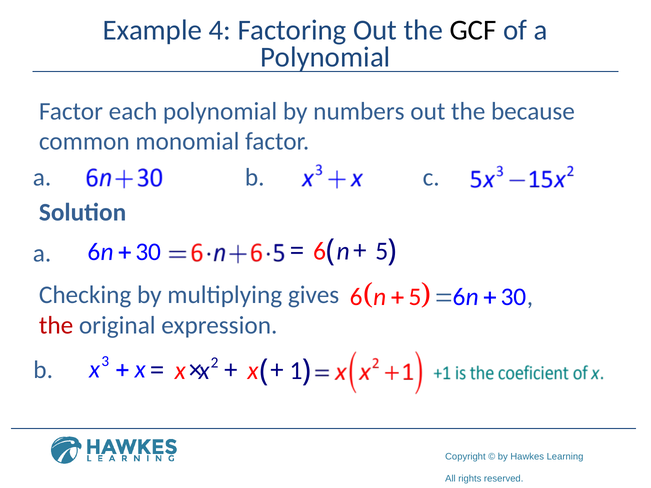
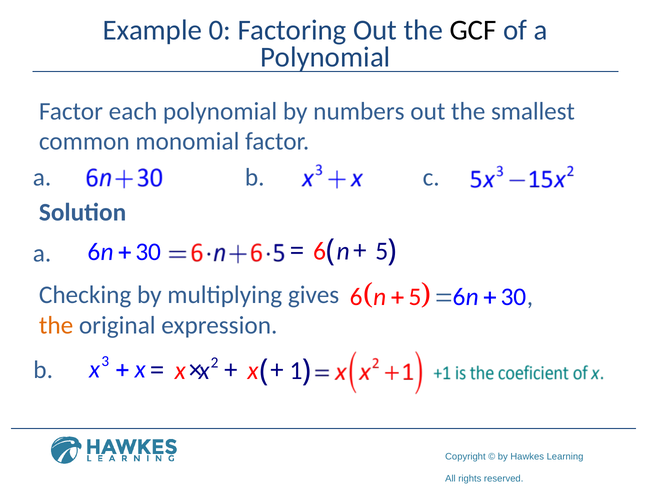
Example 4: 4 -> 0 (220, 30)
because: because -> smallest (533, 111)
the colour: red -> orange (56, 326)
